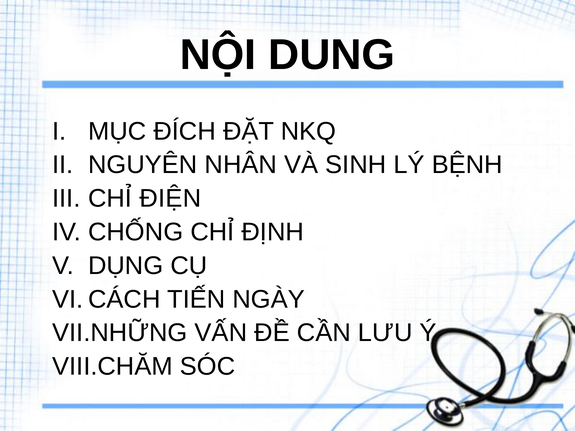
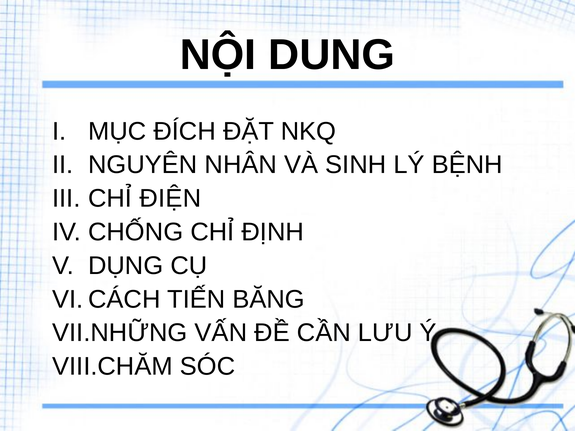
NGÀY: NGÀY -> BĂNG (269, 299)
